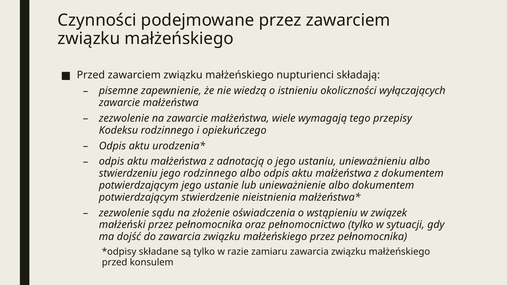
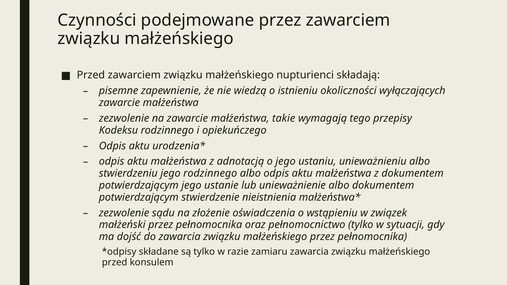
wiele: wiele -> takie (284, 118)
